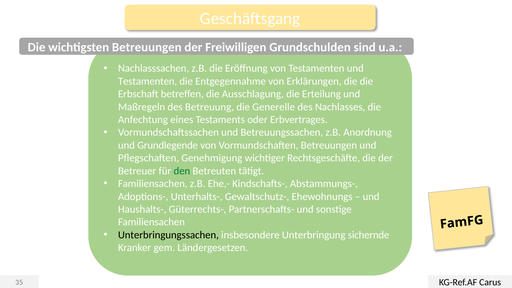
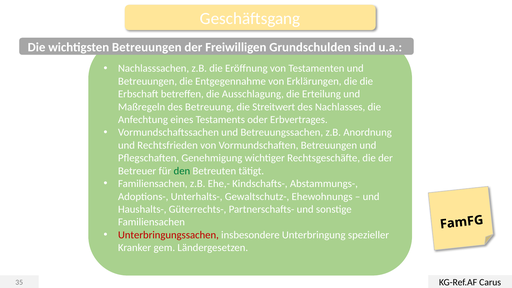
Testamenten: Testamenten -> Betreuungen (148, 81)
Generelle: Generelle -> Streitwert (274, 107)
Grundlegende: Grundlegende -> Rechtsfrieden (168, 145)
Unterbringungssachen colour: black -> red (168, 235)
sichernde: sichernde -> spezieller (369, 235)
